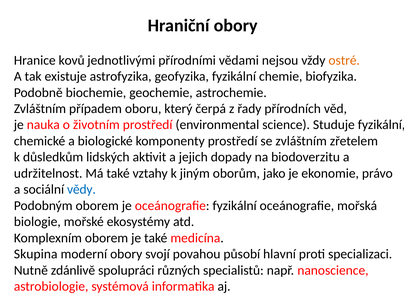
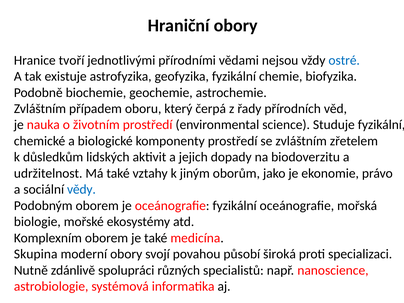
kovů: kovů -> tvoří (72, 60)
ostré colour: orange -> blue (344, 60)
hlavní: hlavní -> široká (280, 254)
